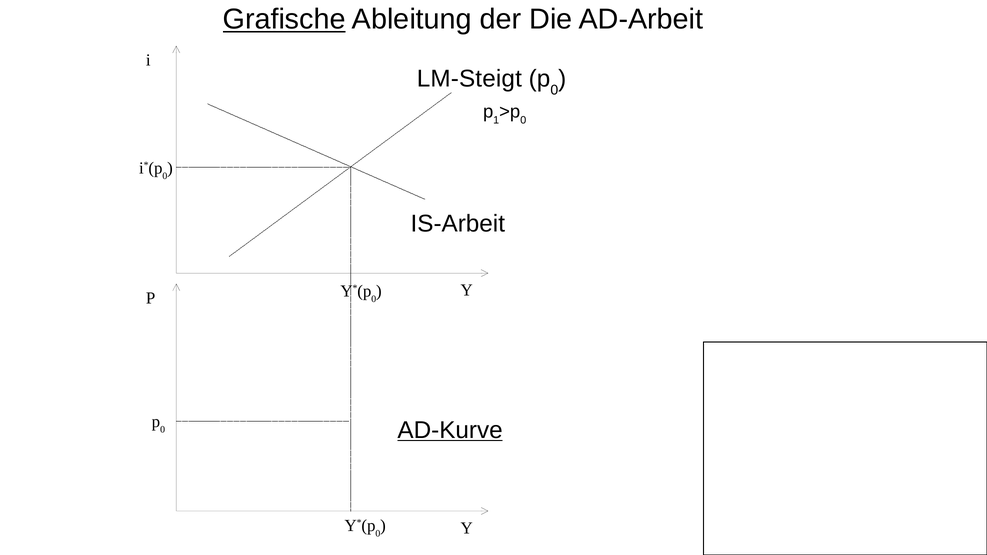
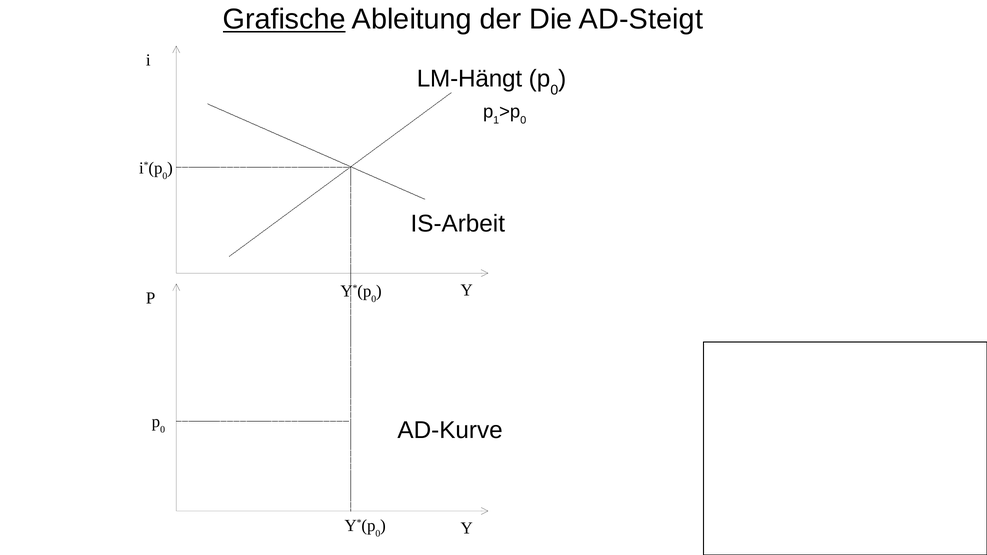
AD-Arbeit: AD-Arbeit -> AD-Steigt (641, 19)
LM-Steigt: LM-Steigt -> LM-Hängt (469, 79)
AD-Kurve underline: present -> none (450, 430)
